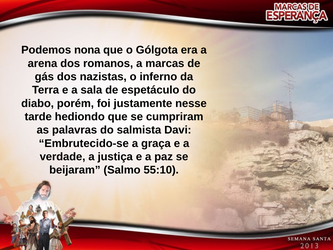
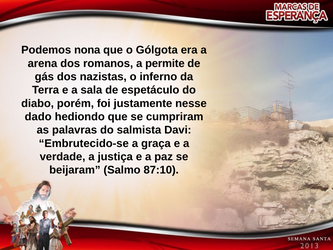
marcas: marcas -> permite (165, 63)
tarde: tarde -> dado (38, 117)
55:10: 55:10 -> 87:10 (161, 170)
